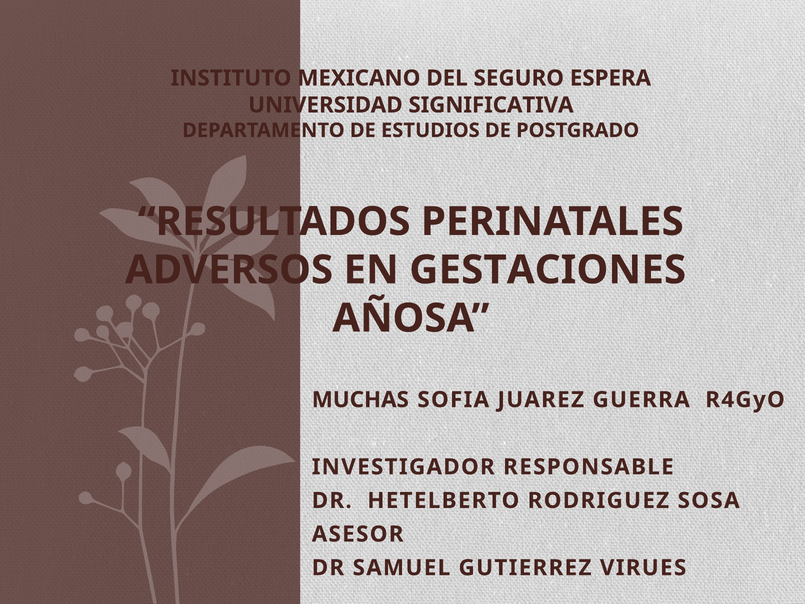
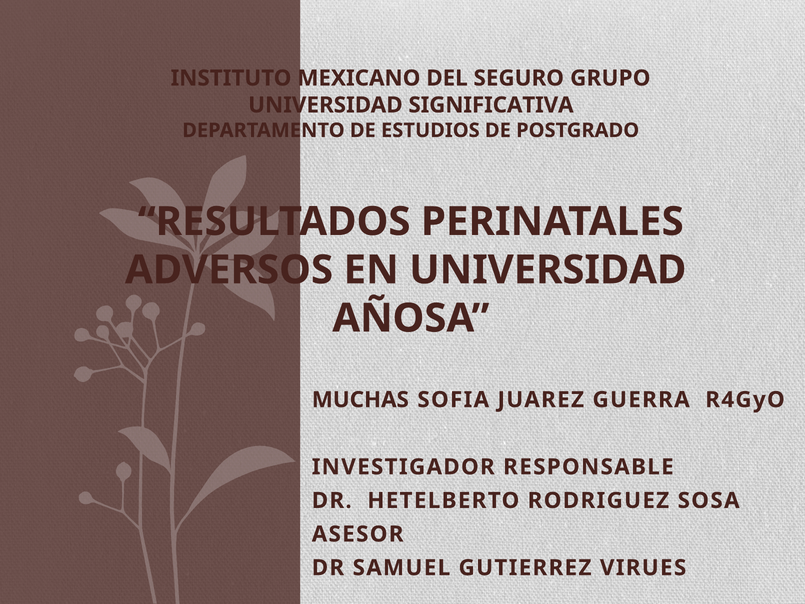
ESPERA: ESPERA -> GRUPO (610, 78)
EN GESTACIONES: GESTACIONES -> UNIVERSIDAD (548, 270)
